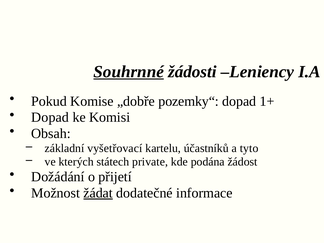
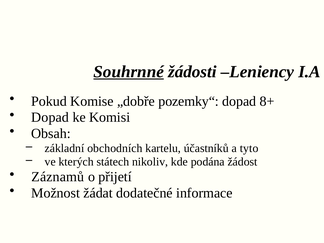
1+: 1+ -> 8+ (267, 101)
vyšetřovací: vyšetřovací -> obchodních (115, 148)
private: private -> nikoliv (150, 162)
Dožádání: Dožádání -> Záznamů (58, 177)
žádat underline: present -> none (98, 193)
